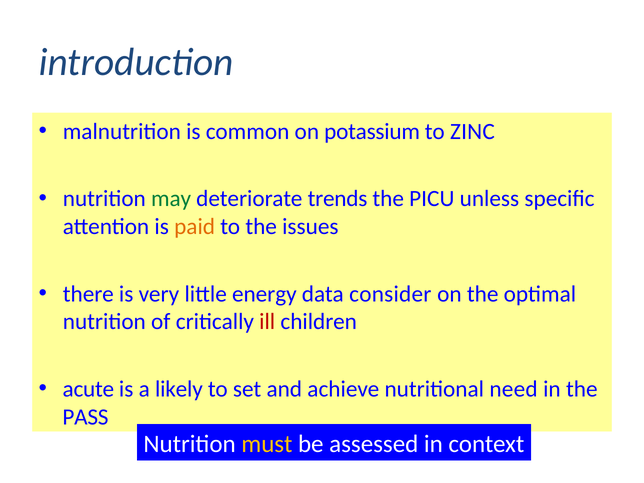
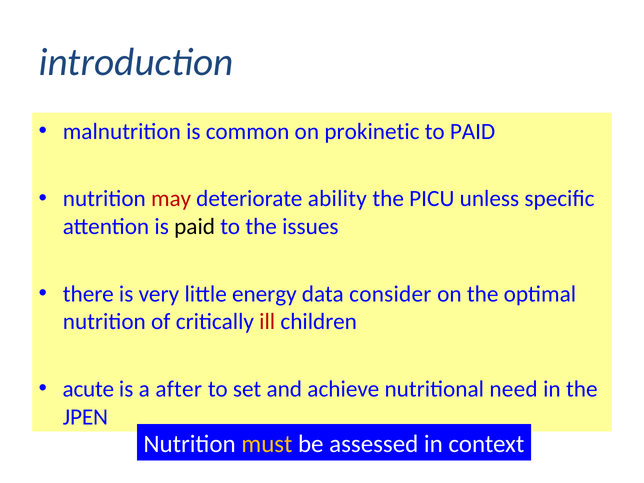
potassium: potassium -> prokinetic (372, 131)
to ZINC: ZINC -> PAID (473, 131)
may colour: green -> red (171, 199)
trends: trends -> ability (337, 199)
paid colour: orange -> black (195, 227)
likely: likely -> after (179, 389)
PASS: PASS -> JPEN (85, 417)
